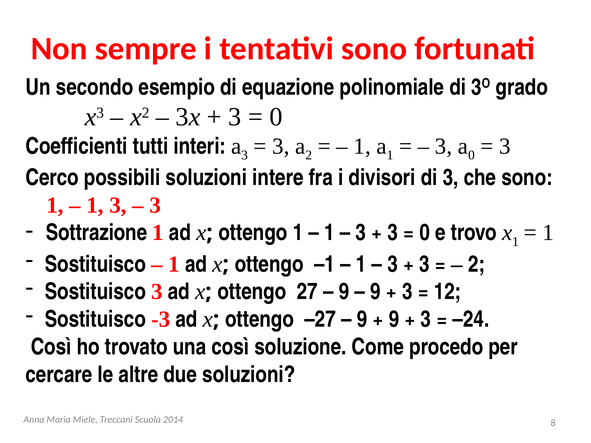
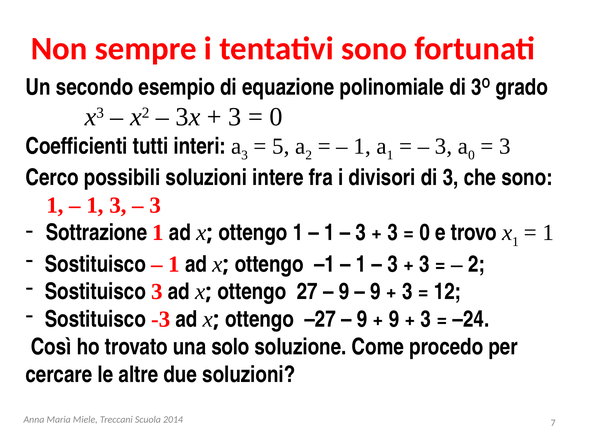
3: 3 -> 5 (281, 146)
una così: così -> solo (230, 347)
8: 8 -> 7 (553, 423)
